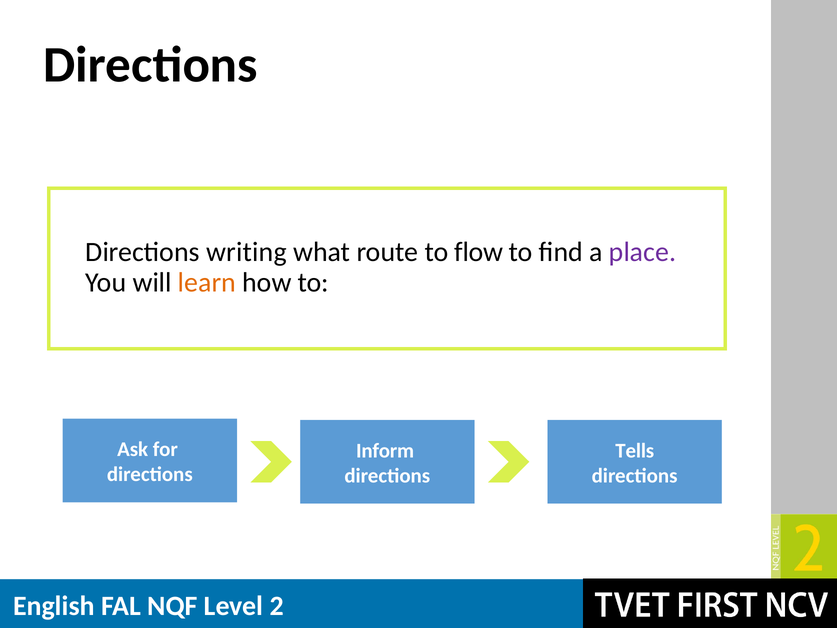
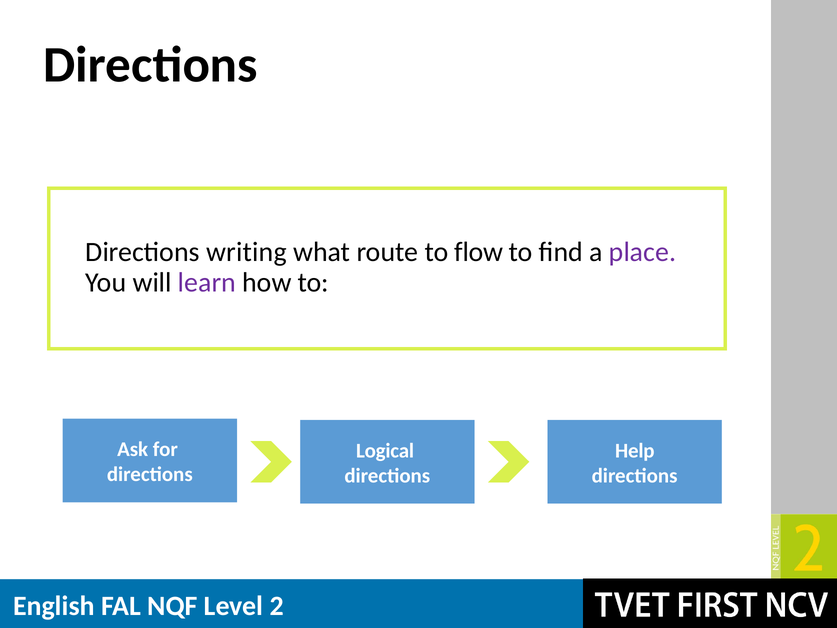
learn colour: orange -> purple (207, 282)
Inform: Inform -> Logical (385, 450)
Tells: Tells -> Help (635, 450)
